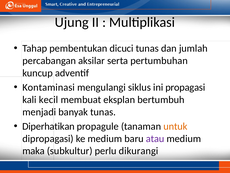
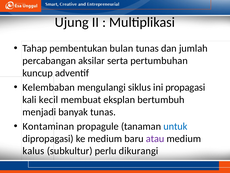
dicuci: dicuci -> bulan (121, 48)
Kontaminasi: Kontaminasi -> Kelembaban (49, 87)
Diperhatikan: Diperhatikan -> Kontaminan (48, 126)
untuk colour: orange -> blue (175, 126)
maka: maka -> kalus (33, 150)
